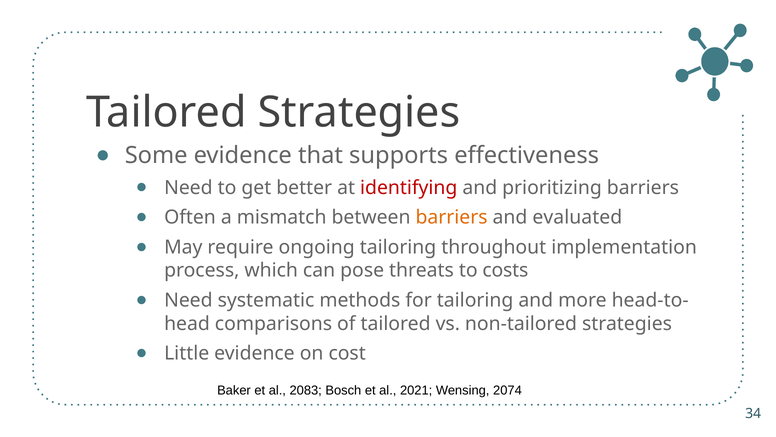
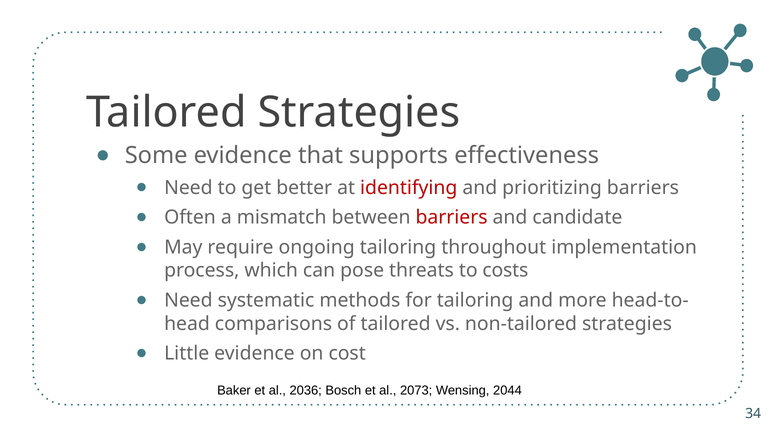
barriers colour: orange -> red (452, 217)
evaluated: evaluated -> candidate (577, 217)
2083: 2083 -> 2036 (306, 390)
2021: 2021 -> 2073 (416, 390)
2074: 2074 -> 2044 (507, 390)
